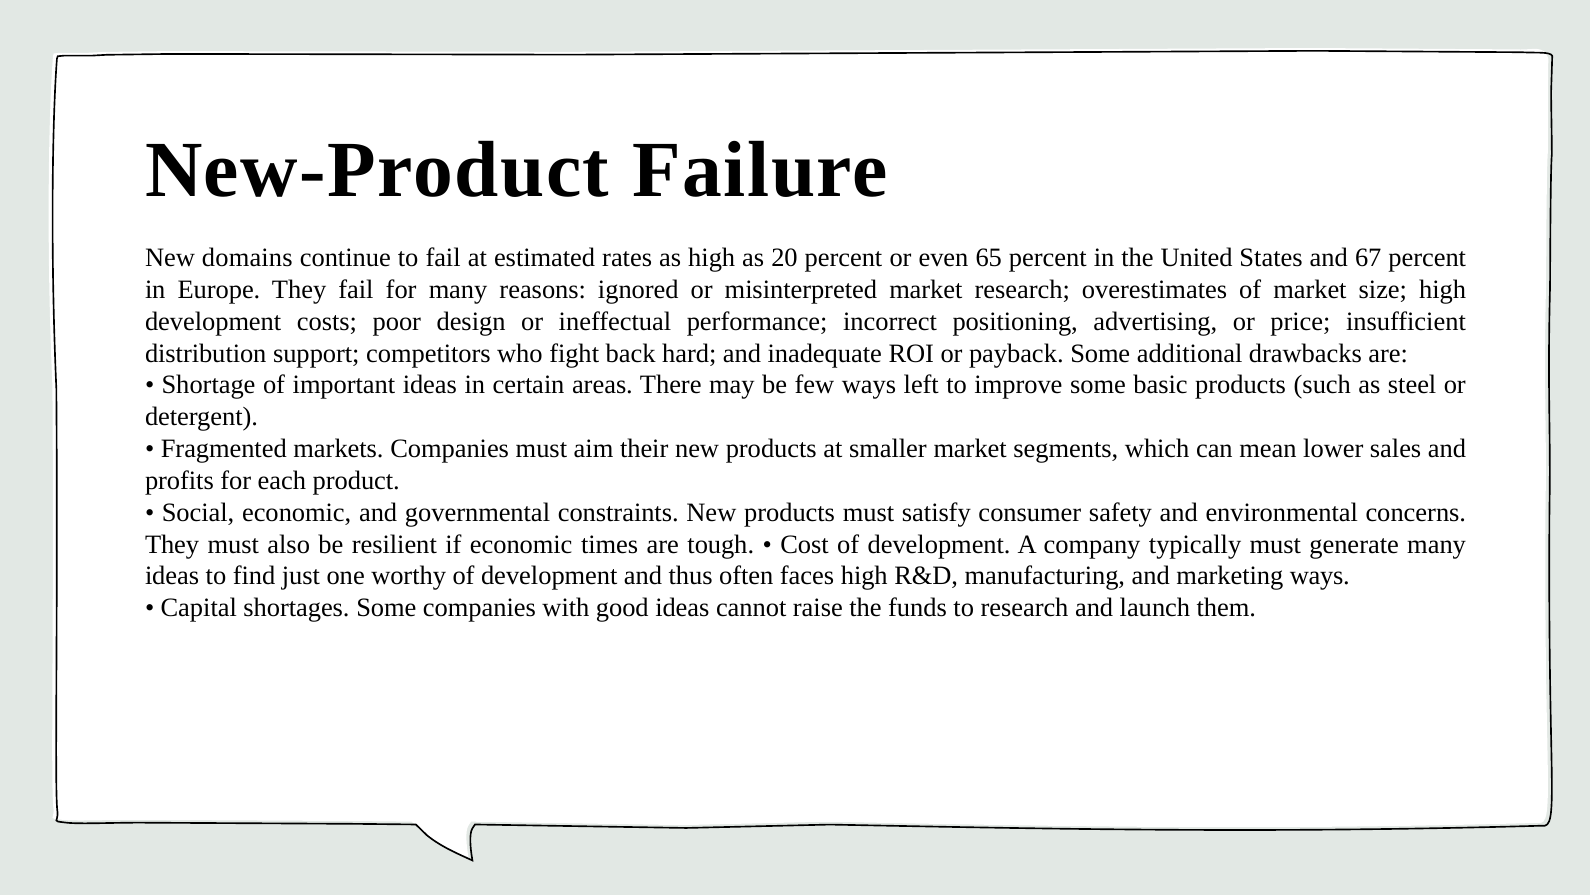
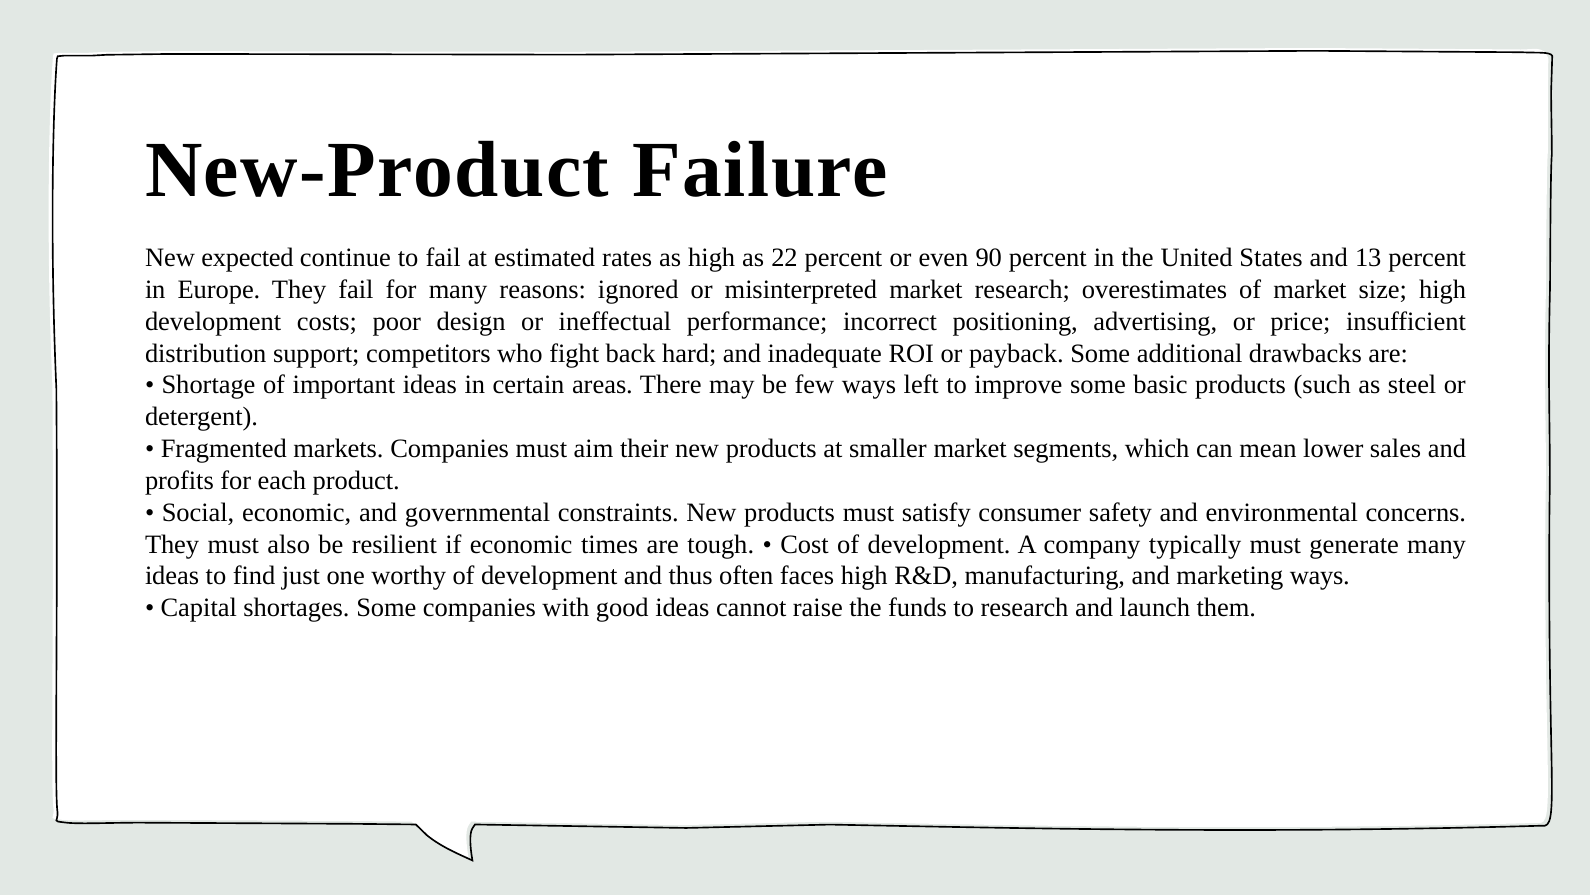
domains: domains -> expected (248, 258)
20: 20 -> 22 (784, 258)
65: 65 -> 90 (989, 258)
67: 67 -> 13 (1368, 258)
